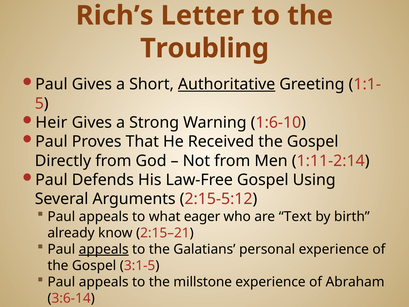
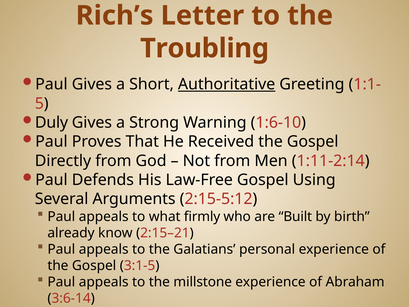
Heir: Heir -> Duly (52, 122)
eager: eager -> firmly (202, 216)
Text: Text -> Built (295, 216)
appeals underline: present -> none (104, 249)
